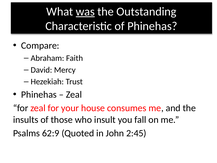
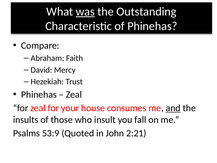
and underline: none -> present (173, 108)
62:9: 62:9 -> 53:9 (51, 133)
2:45: 2:45 -> 2:21 (136, 133)
